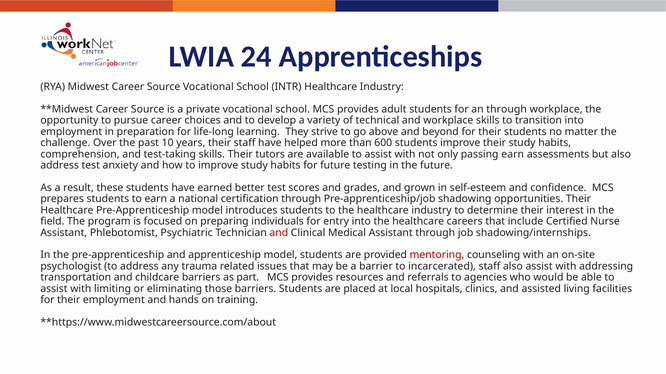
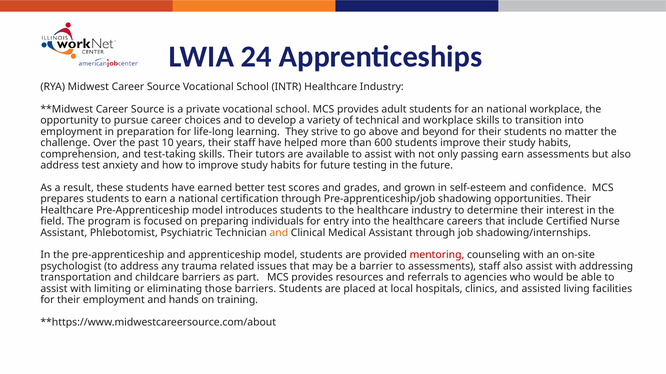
an through: through -> national (507, 110)
and colour: red -> orange (279, 233)
to incarcerated: incarcerated -> assessments (442, 267)
